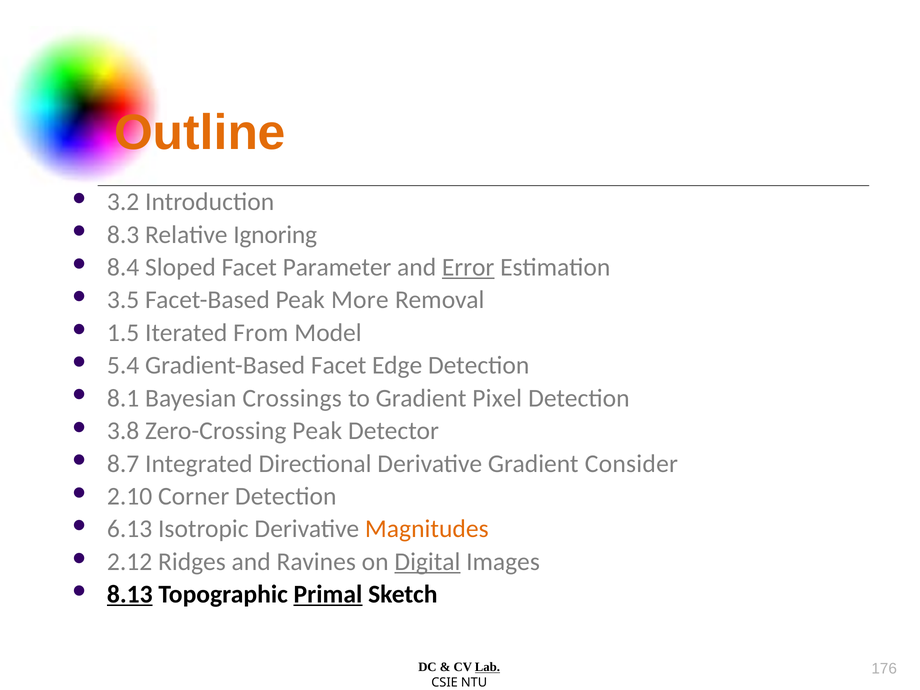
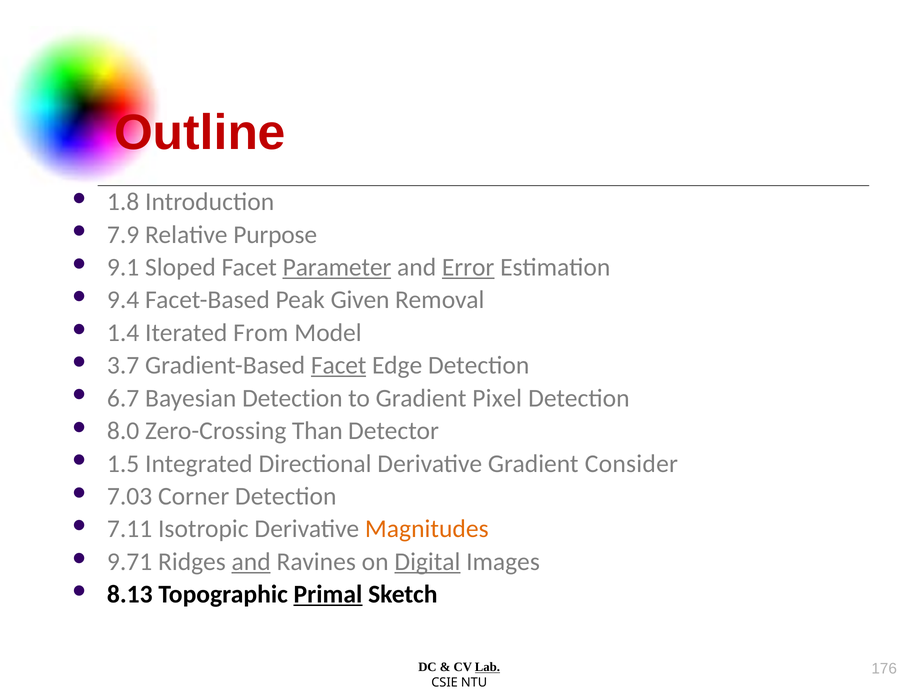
Outline colour: orange -> red (200, 133)
3.2: 3.2 -> 1.8 (123, 202)
8.3: 8.3 -> 7.9 (123, 235)
Ignoring: Ignoring -> Purpose (275, 235)
8.4: 8.4 -> 9.1 (123, 267)
Parameter underline: none -> present (337, 267)
3.5: 3.5 -> 9.4 (123, 300)
More: More -> Given (360, 300)
1.5: 1.5 -> 1.4 (123, 333)
5.4: 5.4 -> 3.7 (123, 365)
Facet underline: none -> present (339, 365)
8.1: 8.1 -> 6.7 (123, 398)
Bayesian Crossings: Crossings -> Detection (292, 398)
3.8: 3.8 -> 8.0 (123, 431)
Zero-Crossing Peak: Peak -> Than (317, 431)
8.7: 8.7 -> 1.5 (123, 464)
2.10: 2.10 -> 7.03 (130, 496)
6.13: 6.13 -> 7.11 (130, 529)
2.12: 2.12 -> 9.71 (130, 562)
and underline: none -> present (251, 562)
8.13 underline: present -> none (130, 594)
